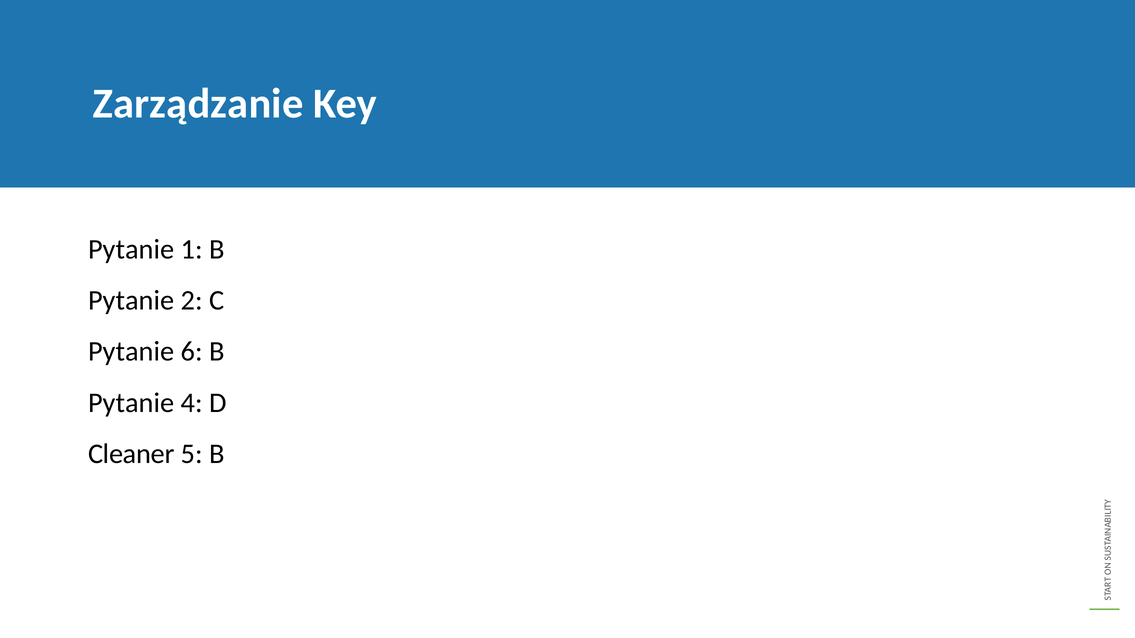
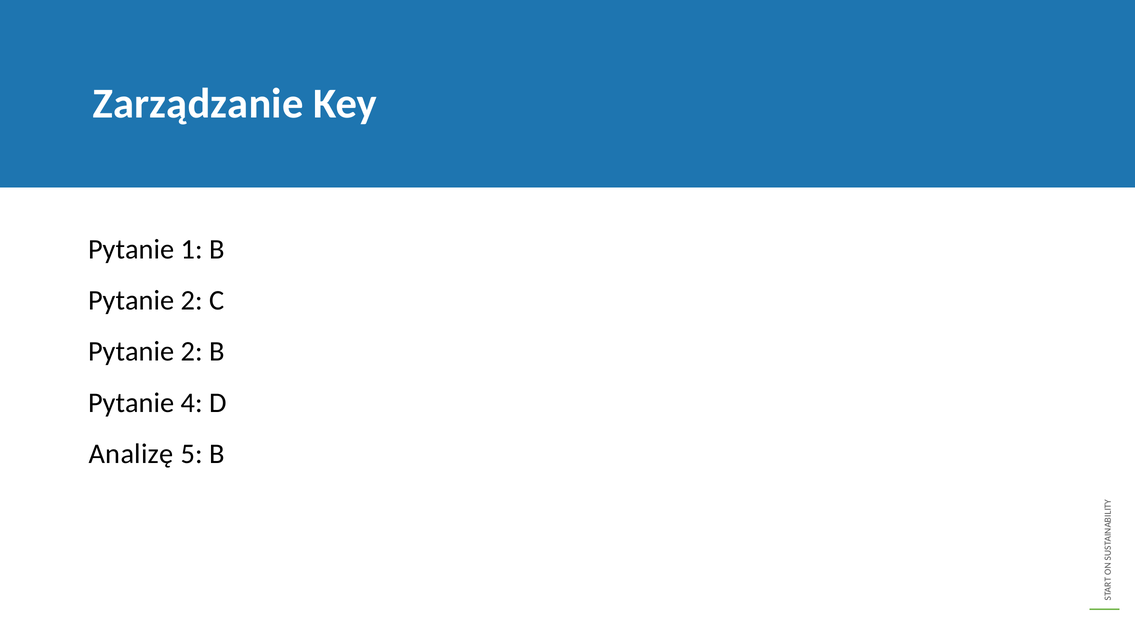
6: 6 -> 2 (192, 352)
Cleaner: Cleaner -> Analizę (131, 454)
